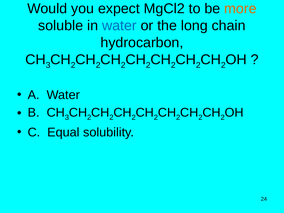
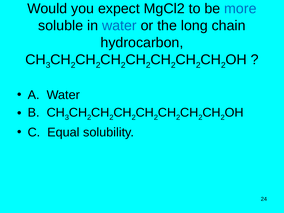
more colour: orange -> blue (240, 9)
